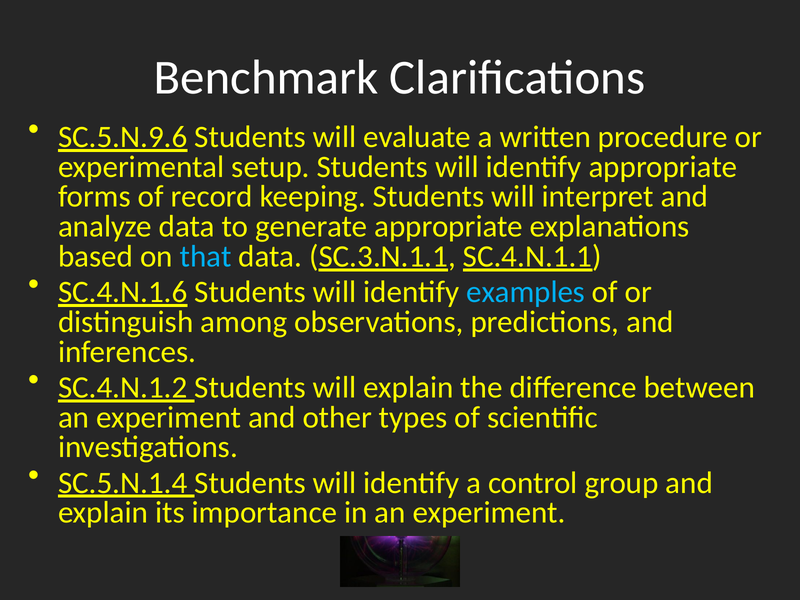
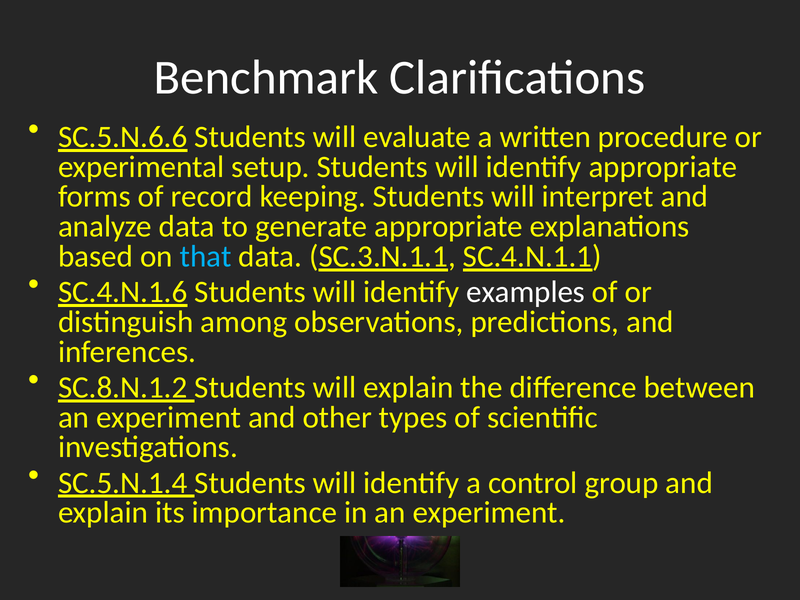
SC.5.N.9.6: SC.5.N.9.6 -> SC.5.N.6.6 (123, 137)
examples colour: light blue -> white (526, 292)
SC.4.N.1.2: SC.4.N.1.2 -> SC.8.N.1.2 (123, 387)
